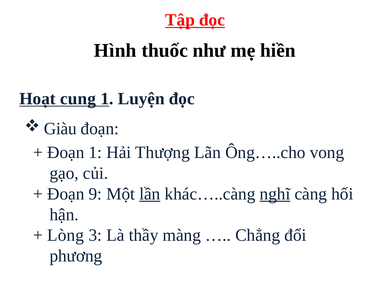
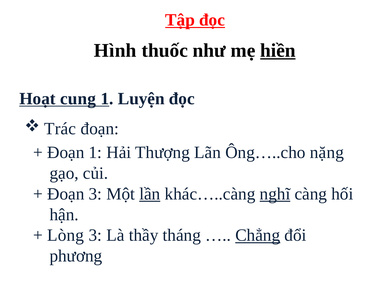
hiền underline: none -> present (278, 50)
Giàu: Giàu -> Trác (60, 128)
vong: vong -> nặng (327, 152)
Đoạn 9: 9 -> 3 (95, 193)
màng: màng -> tháng (182, 235)
Chẳng underline: none -> present (258, 235)
